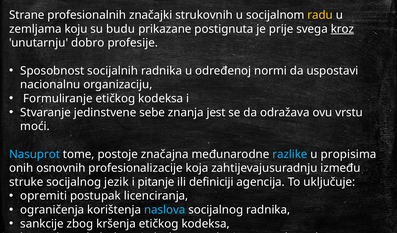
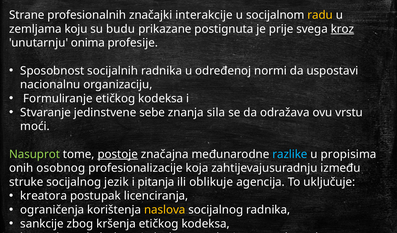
strukovnih: strukovnih -> interakcije (204, 15)
dobro: dobro -> onima (88, 43)
jest: jest -> sila (216, 112)
Nasuprot colour: light blue -> light green (35, 154)
postoje underline: none -> present (118, 154)
osnovnih: osnovnih -> osobnog (61, 168)
pitanje: pitanje -> pitanja (156, 182)
definiciji: definiciji -> oblikuje (211, 182)
opremiti: opremiti -> kreatora (44, 196)
naslova colour: light blue -> yellow (165, 210)
